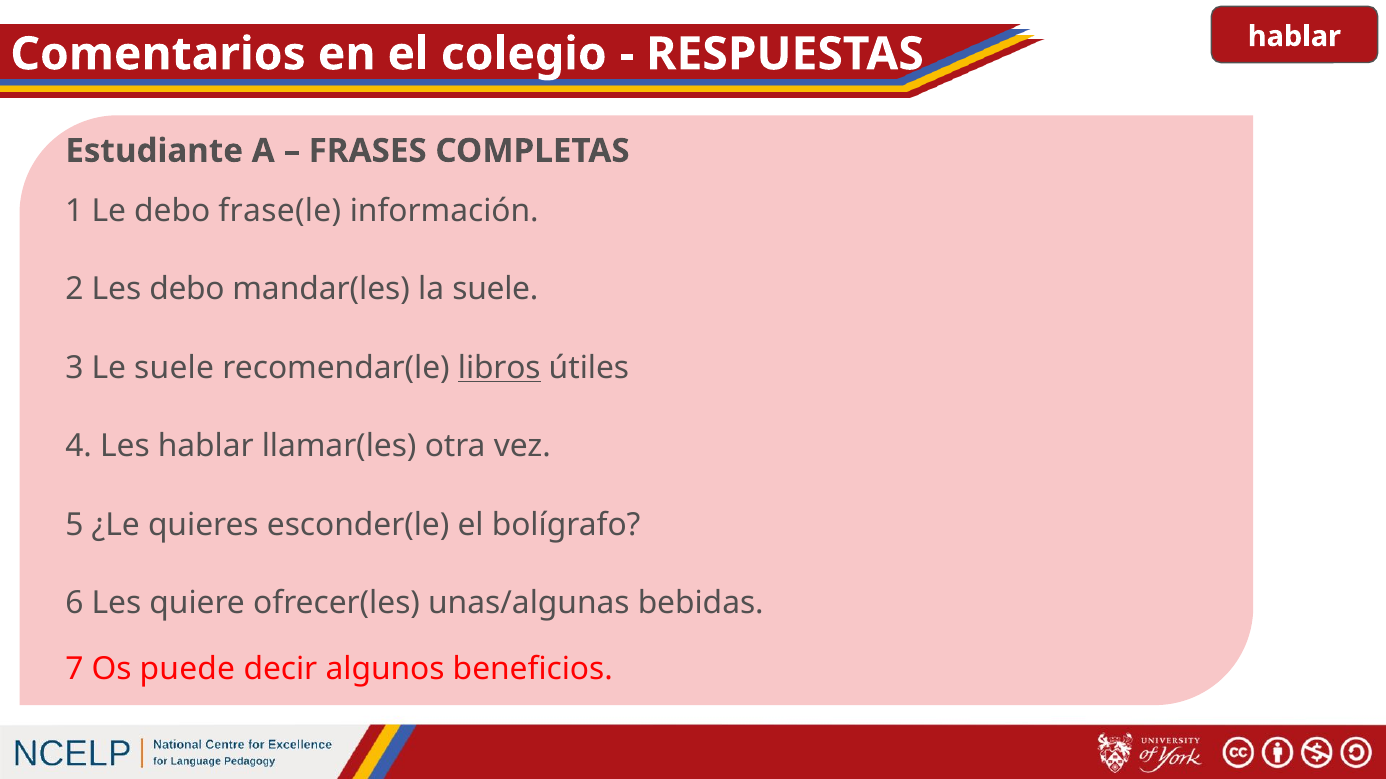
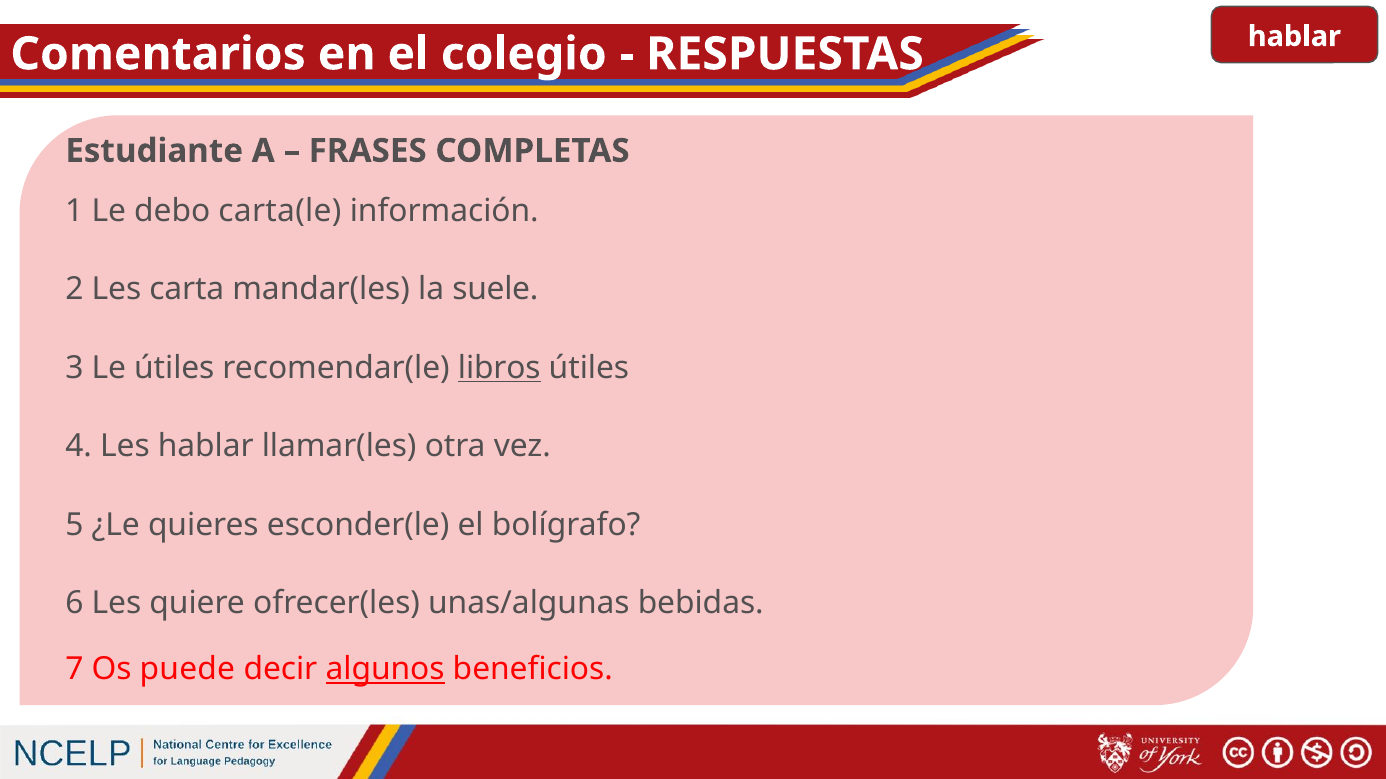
frase(le: frase(le -> carta(le (280, 211)
Les debo: debo -> carta (187, 290)
Le suele: suele -> útiles (174, 368)
algunos underline: none -> present (385, 670)
